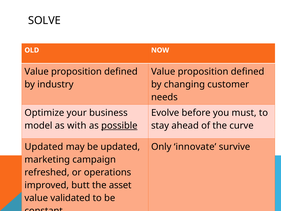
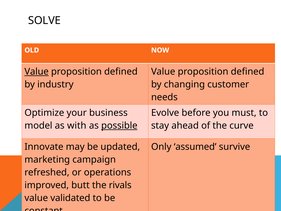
Value underline: none -> present (37, 72)
Updated: Updated -> Innovate (44, 147)
innovate: innovate -> assumed (195, 147)
asset: asset -> rivals (120, 185)
